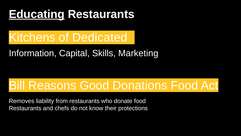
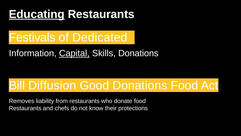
Kitchens: Kitchens -> Festivals (32, 37)
Capital underline: none -> present (74, 53)
Skills Marketing: Marketing -> Donations (138, 53)
Reasons: Reasons -> Diffusion (52, 85)
